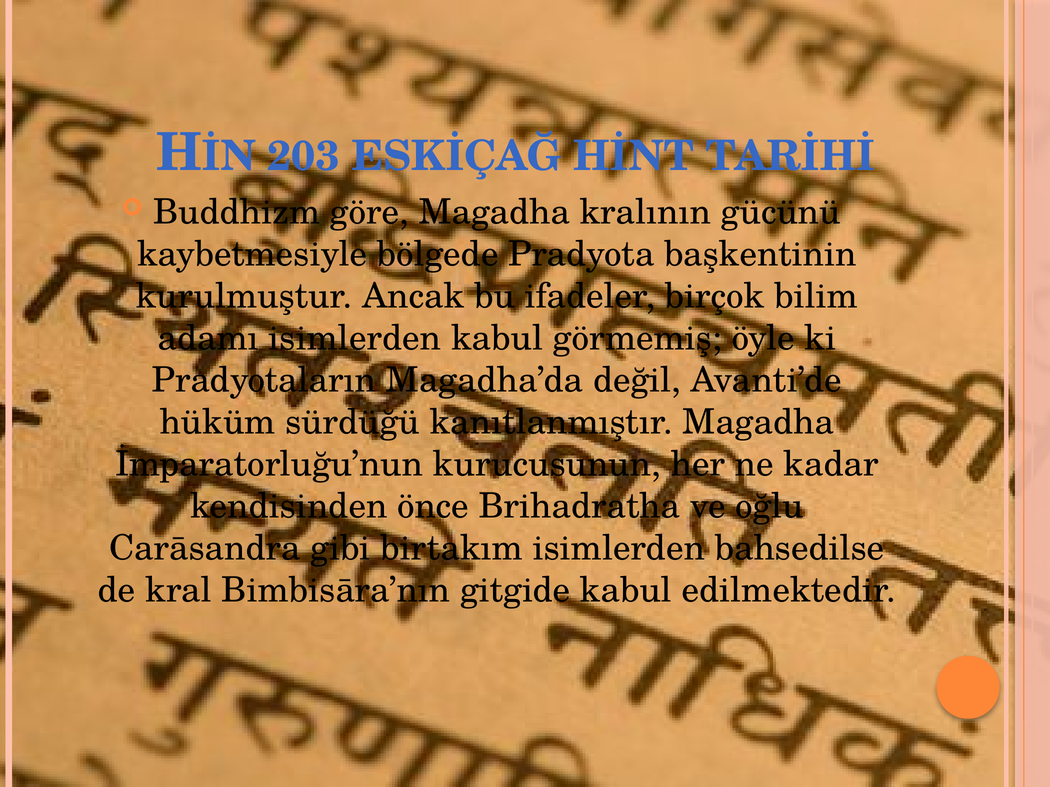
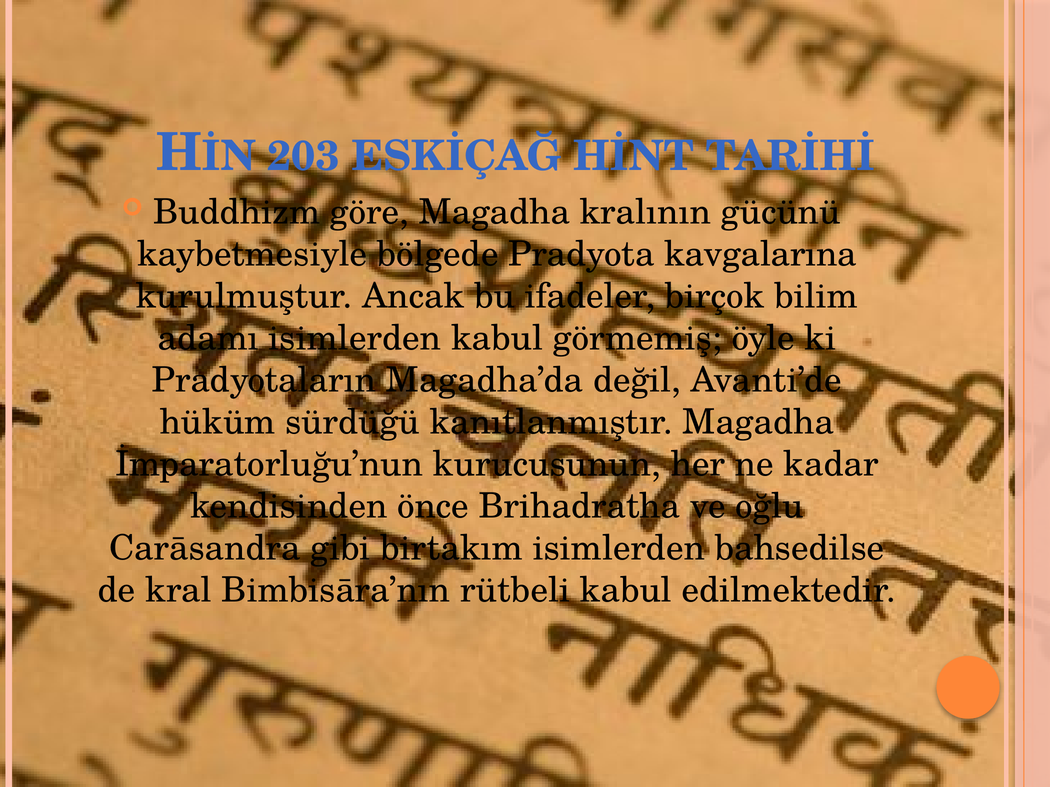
başkentinin: başkentinin -> kavgalarına (760, 254)
gitgide: gitgide -> rütbeli (515, 590)
